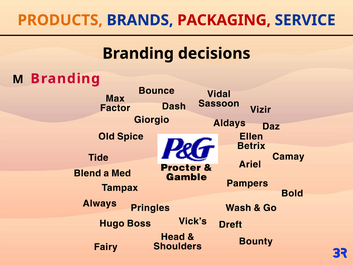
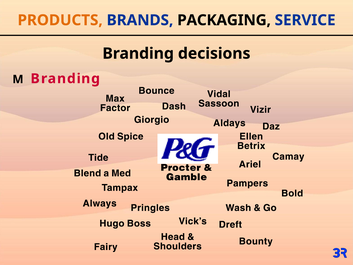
PACKAGING colour: red -> black (224, 20)
